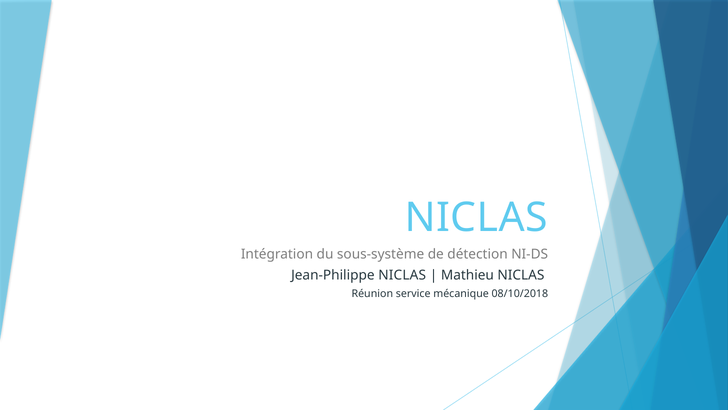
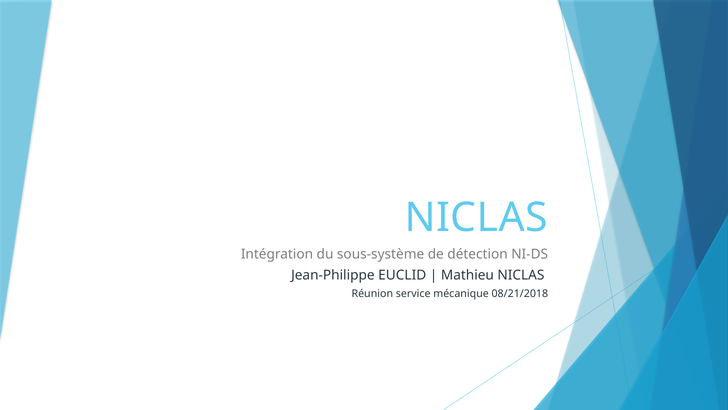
Jean-Philippe NICLAS: NICLAS -> EUCLID (402, 275)
08/10/2018: 08/10/2018 -> 08/21/2018 (520, 294)
